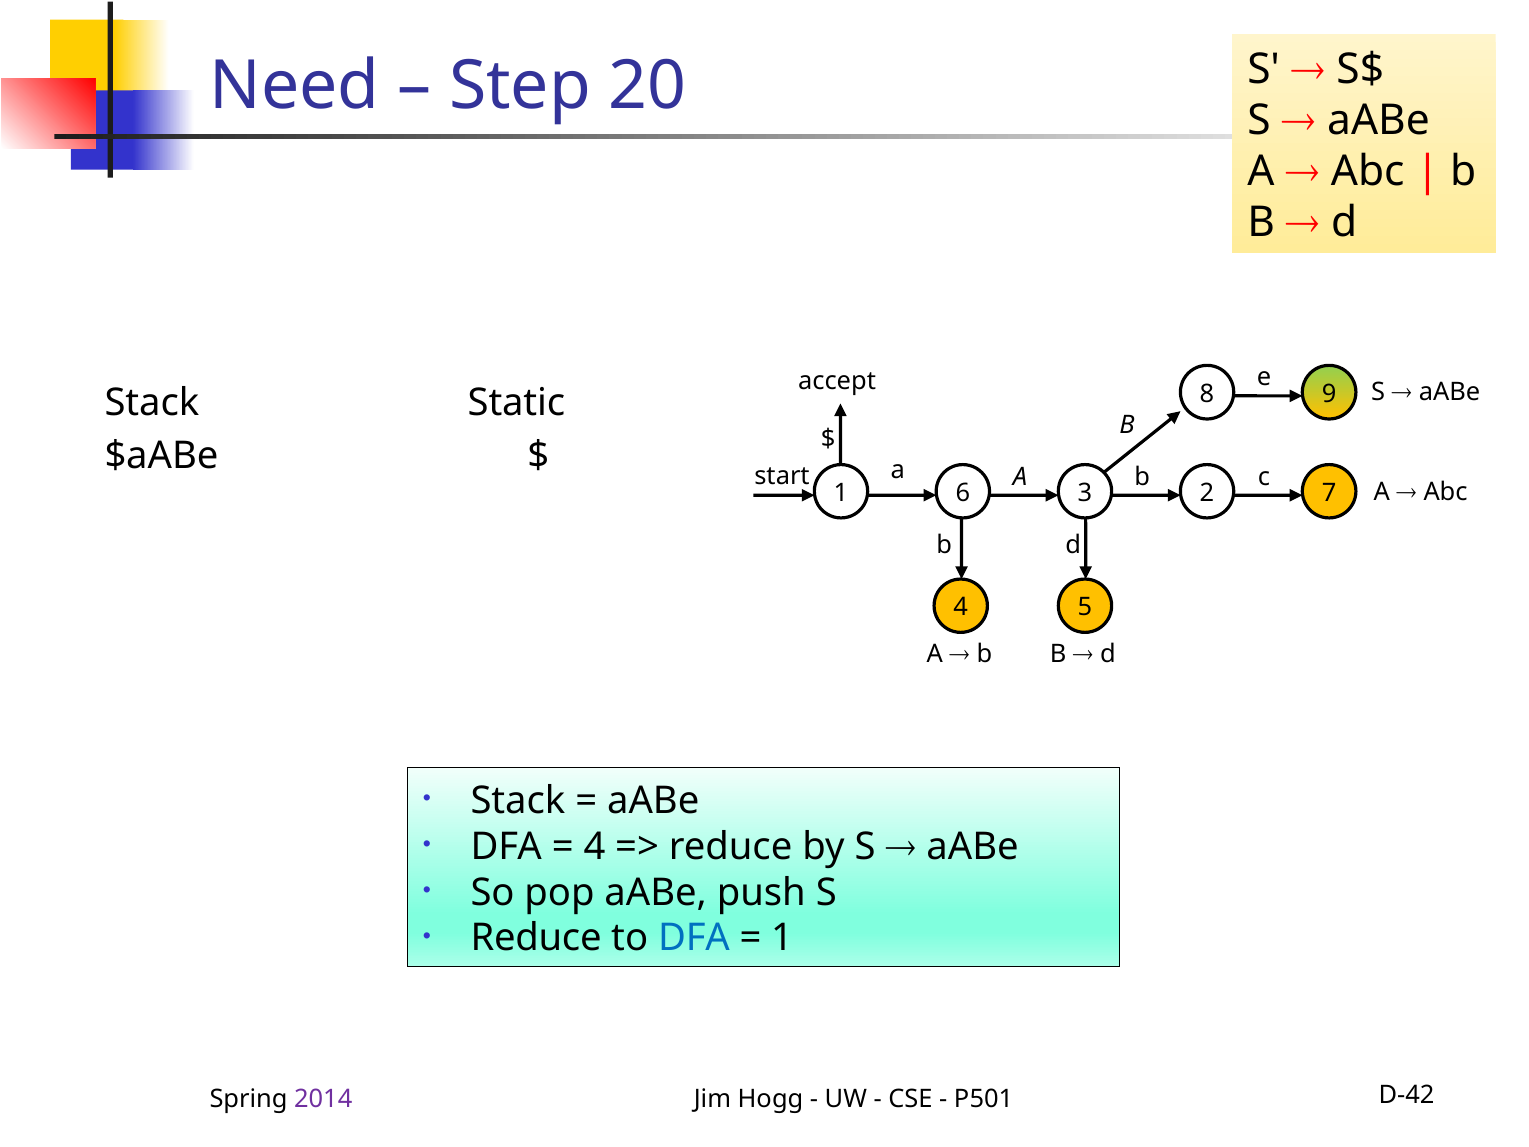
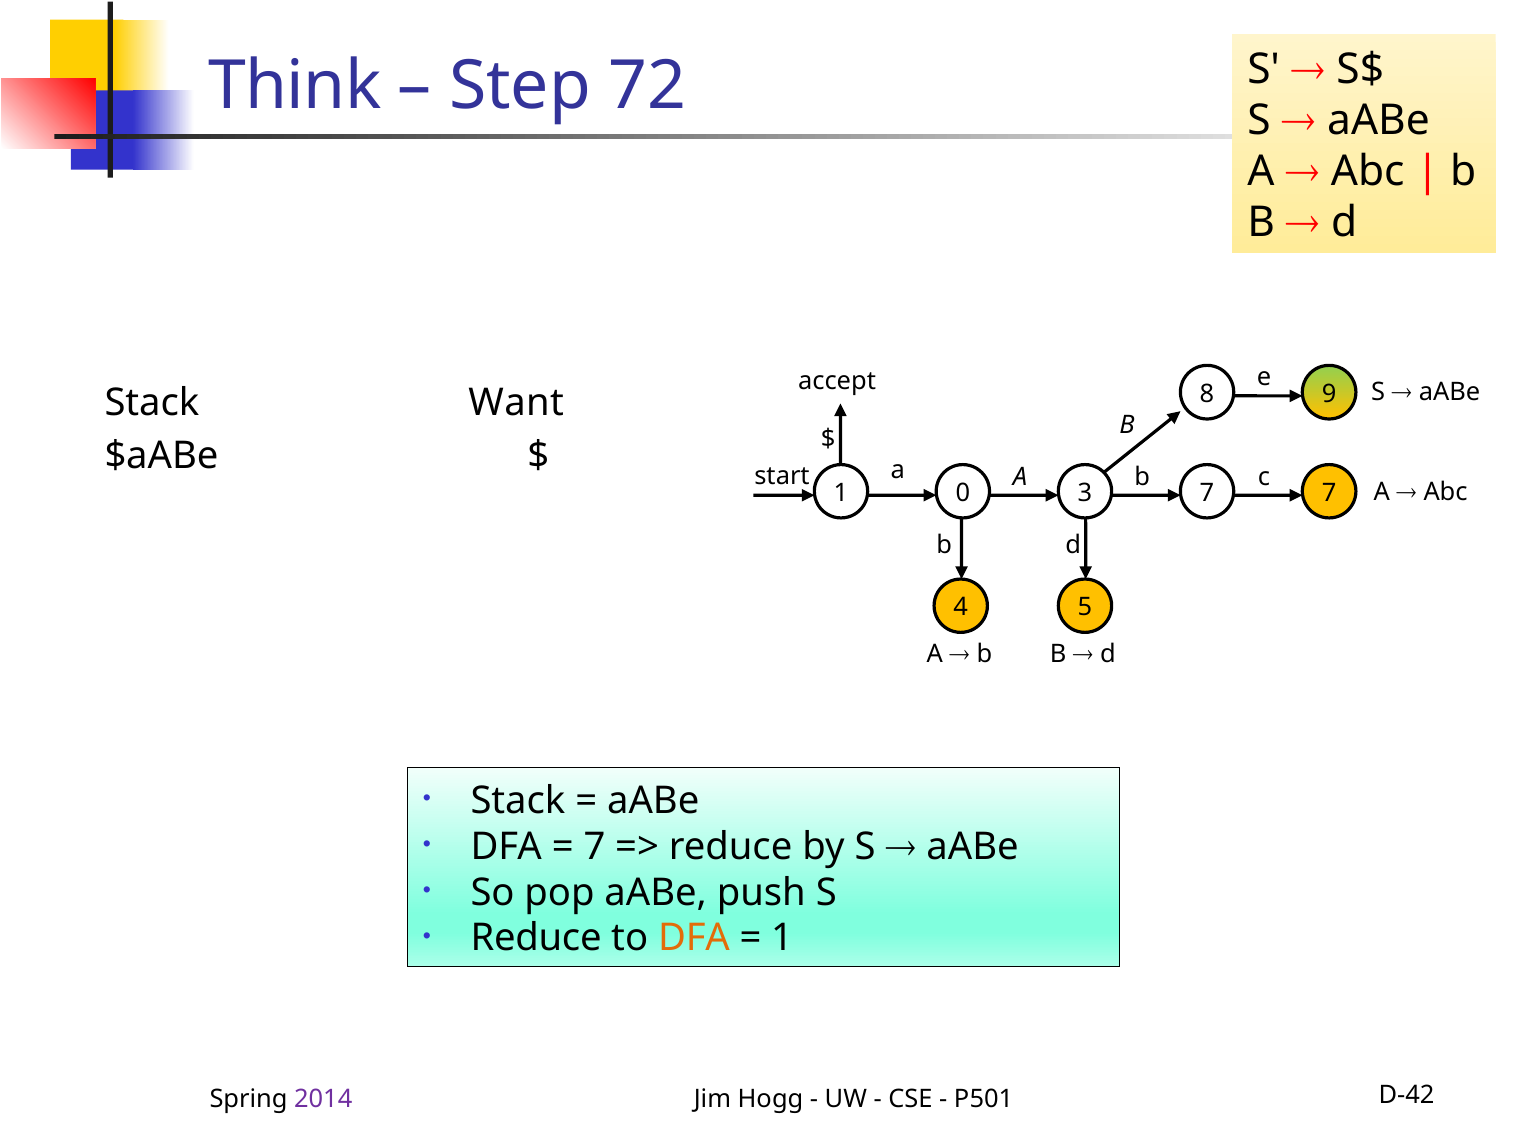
Need: Need -> Think (295, 86)
20: 20 -> 72 (648, 86)
Static: Static -> Want (516, 403)
6: 6 -> 0 (963, 493)
3 2: 2 -> 7 (1207, 493)
4: 4 -> 7 (595, 846)
DFA colour: blue -> orange (694, 938)
